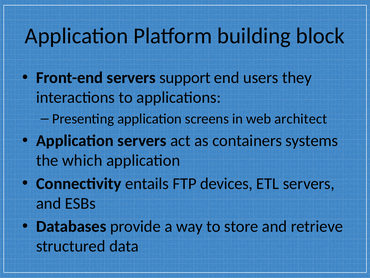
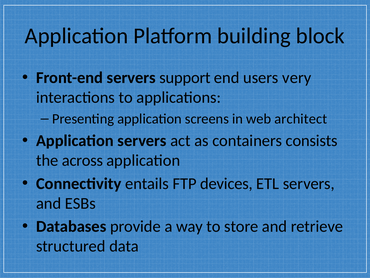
they: they -> very (297, 78)
systems: systems -> consists (312, 141)
which: which -> across (82, 160)
